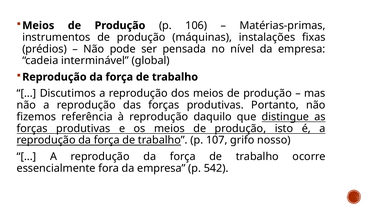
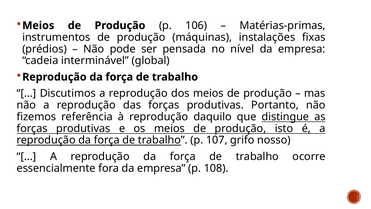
542: 542 -> 108 (216, 168)
